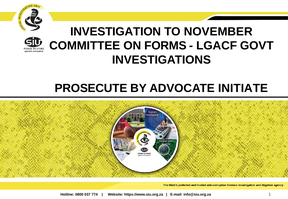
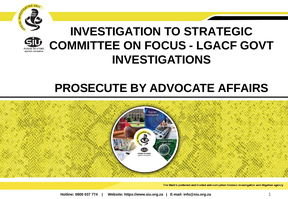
NOVEMBER: NOVEMBER -> STRATEGIC (218, 32)
FORMS: FORMS -> FOCUS (165, 46)
INITIATE: INITIATE -> AFFAIRS (243, 88)
